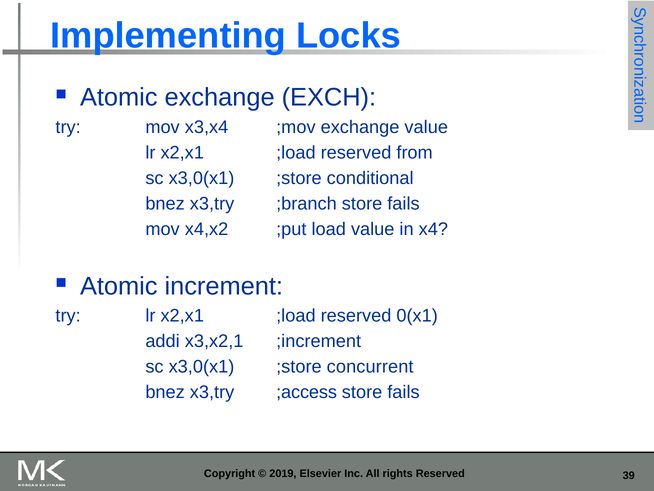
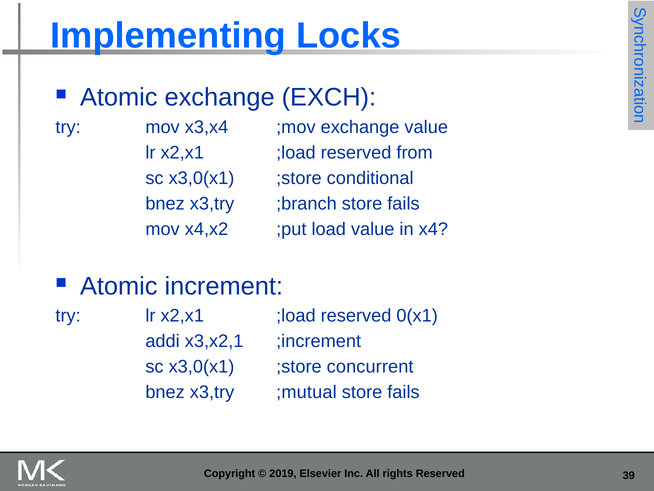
;access: ;access -> ;mutual (306, 392)
